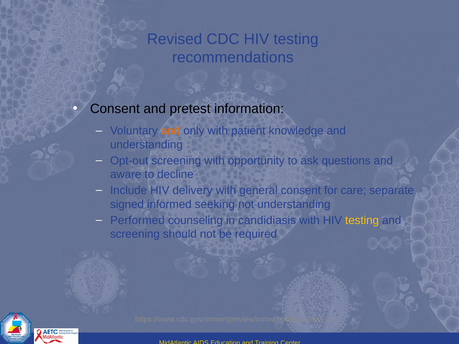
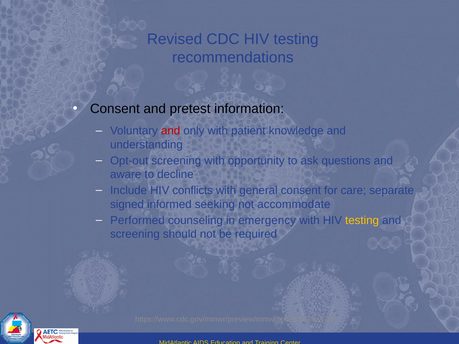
and colour: orange -> red (171, 131)
delivery: delivery -> conflicts (193, 191)
not understanding: understanding -> accommodate (294, 204)
candidiasis: candidiasis -> emergency (267, 220)
